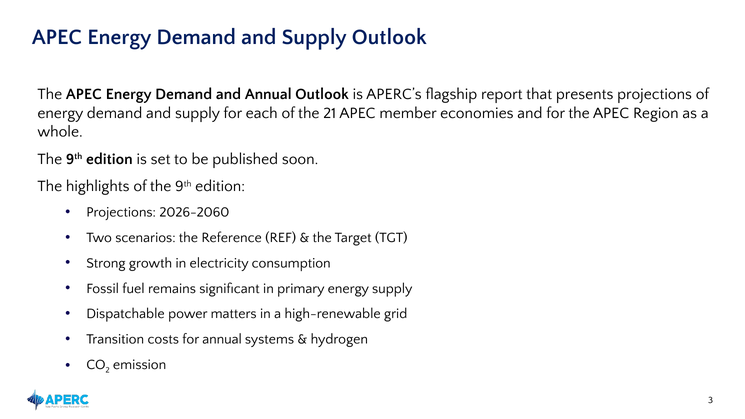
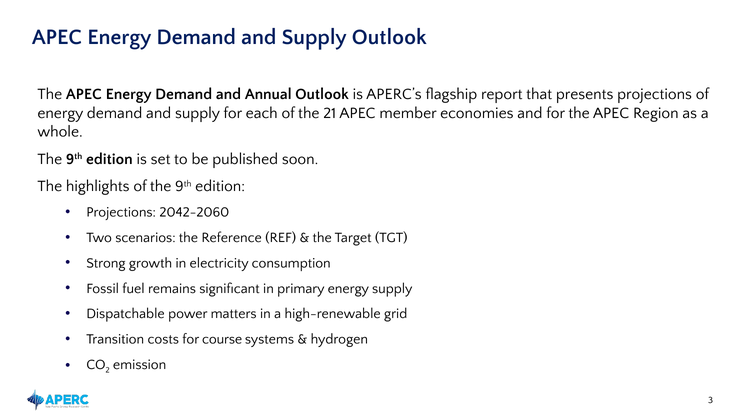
2026-2060: 2026-2060 -> 2042-2060 (194, 212)
for annual: annual -> course (222, 339)
